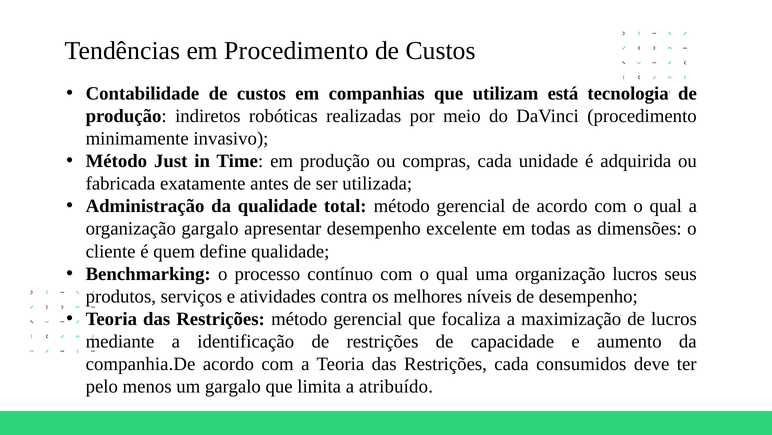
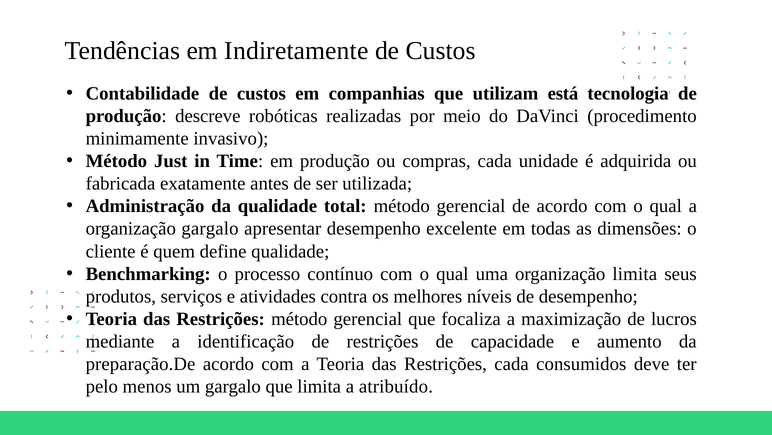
em Procedimento: Procedimento -> Indiretamente (296, 51)
indiretos: indiretos -> descreve (208, 116)
organização lucros: lucros -> limita (635, 273)
companhia.De: companhia.De -> preparação.De (141, 364)
